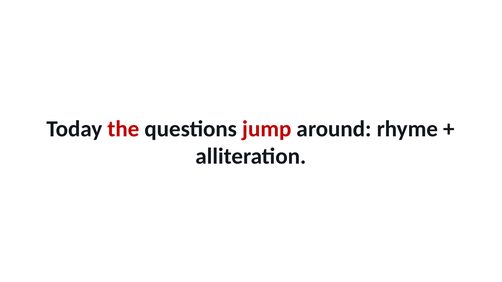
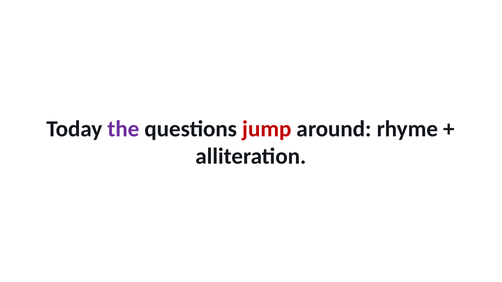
the colour: red -> purple (123, 129)
